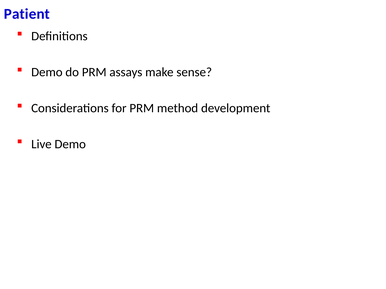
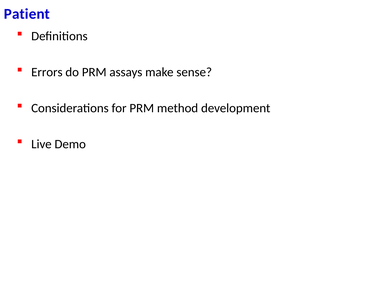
Demo: Demo -> Errors (47, 72)
